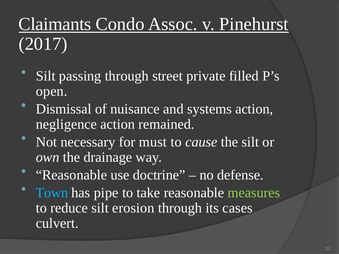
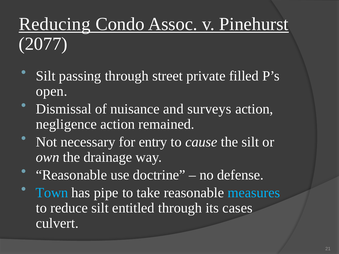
Claimants: Claimants -> Reducing (55, 24)
2017: 2017 -> 2077 (43, 44)
systems: systems -> surveys (209, 109)
must: must -> entry (153, 142)
measures colour: light green -> light blue (254, 193)
erosion: erosion -> entitled (133, 208)
